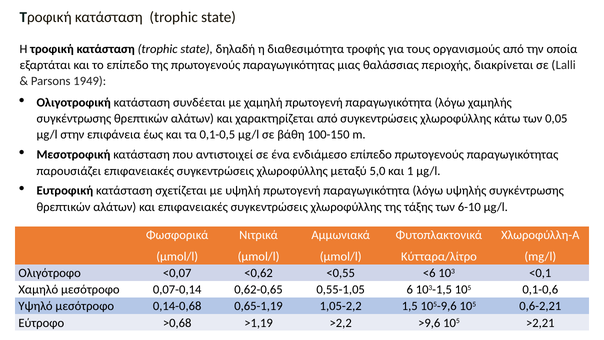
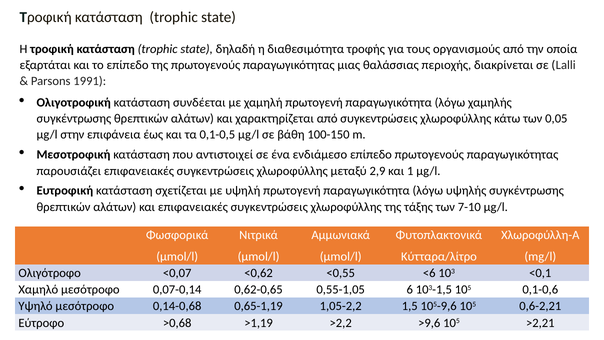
1949: 1949 -> 1991 (90, 81)
5,0: 5,0 -> 2,9 (377, 171)
6-10: 6-10 -> 7-10 (469, 207)
